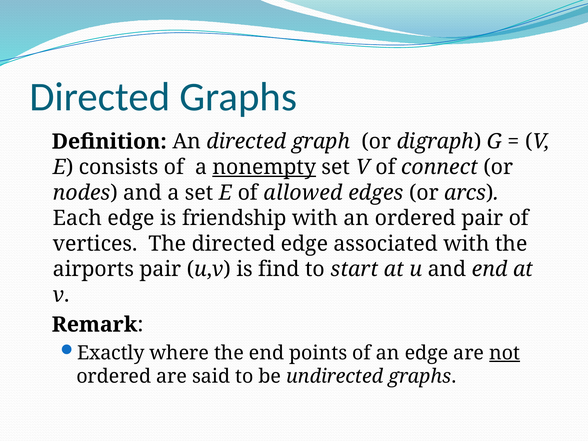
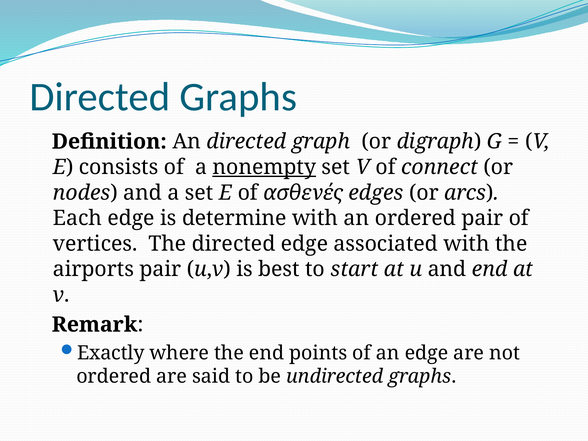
allowed: allowed -> ασθενές (303, 193)
friendship: friendship -> determine (234, 218)
find: find -> best (279, 269)
not underline: present -> none (505, 353)
